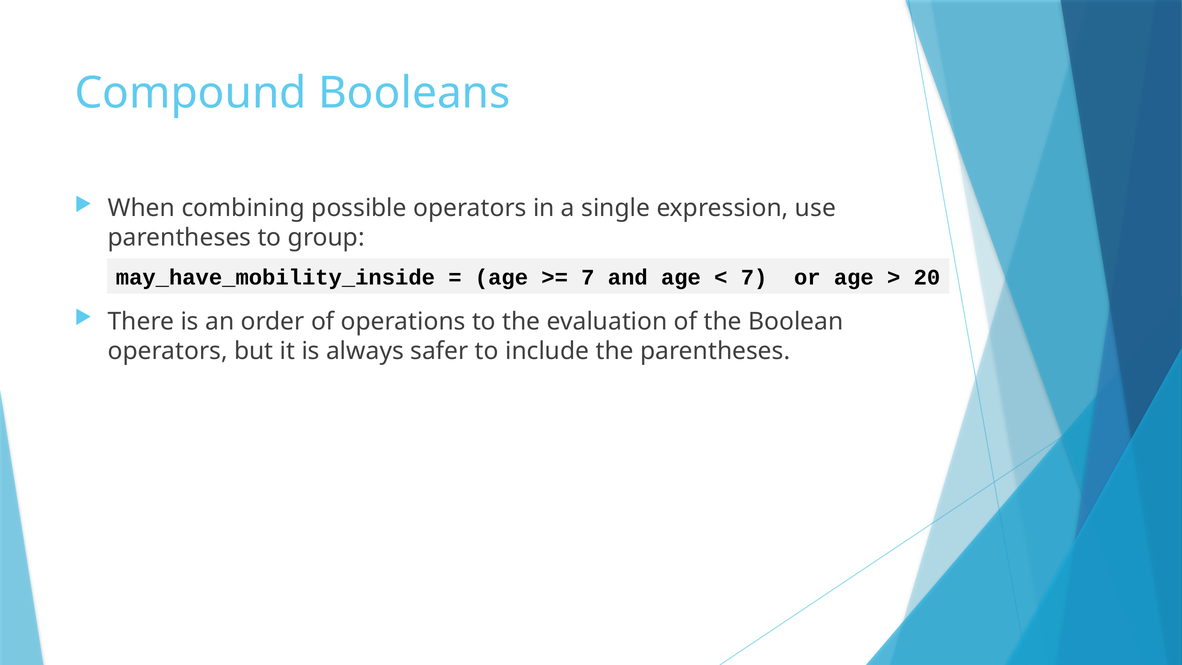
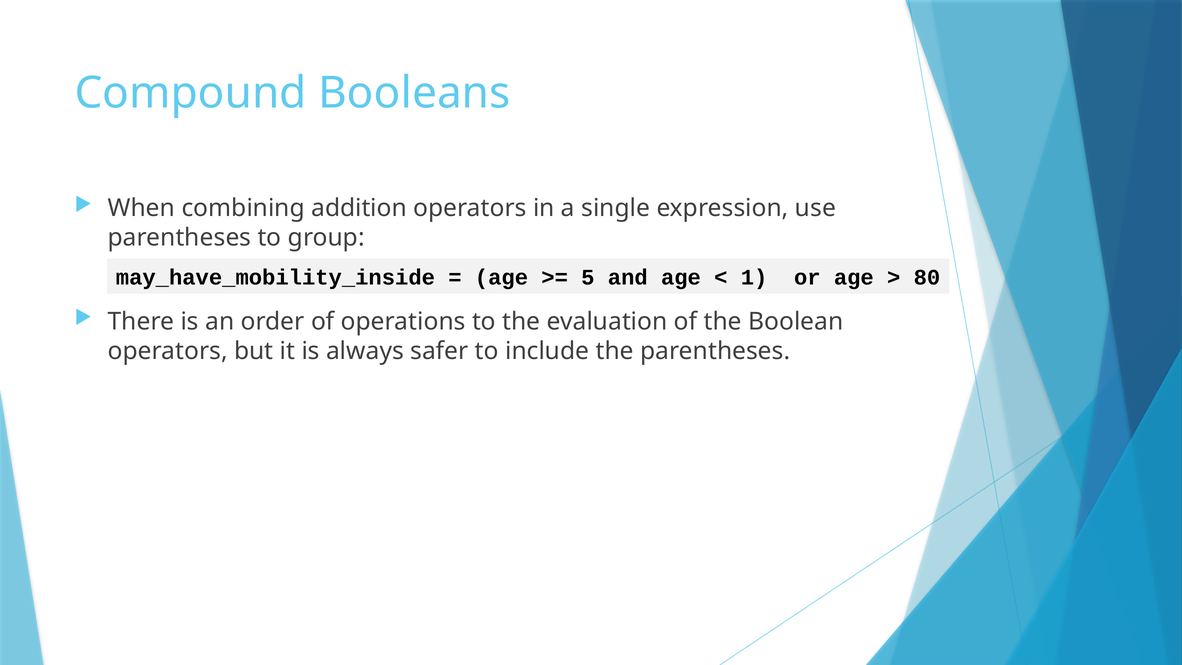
possible: possible -> addition (359, 208)
7: 7 -> 5 (588, 278)
7: 7 -> 1 (754, 278)
20: 20 -> 80 (927, 278)
